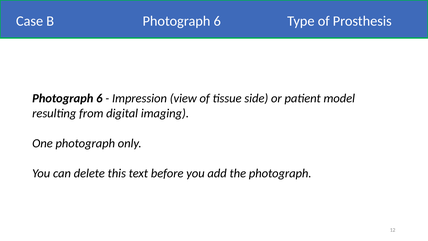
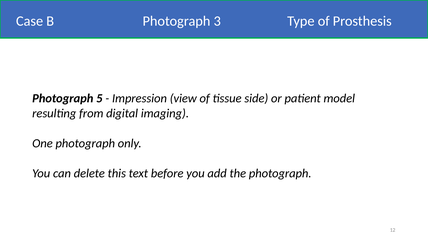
B Photograph 6: 6 -> 3 (217, 21)
6: 6 -> 5 (99, 98)
